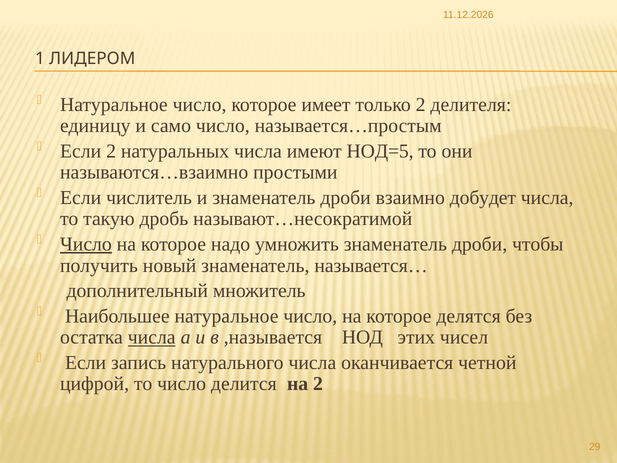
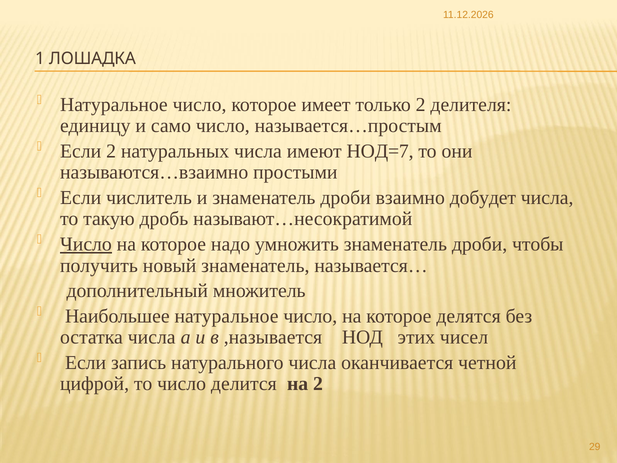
ЛИДЕРОМ: ЛИДЕРОМ -> ЛОШАДКА (92, 58)
НОД=5: НОД=5 -> НОД=7 (380, 151)
числа underline: present -> none (152, 337)
